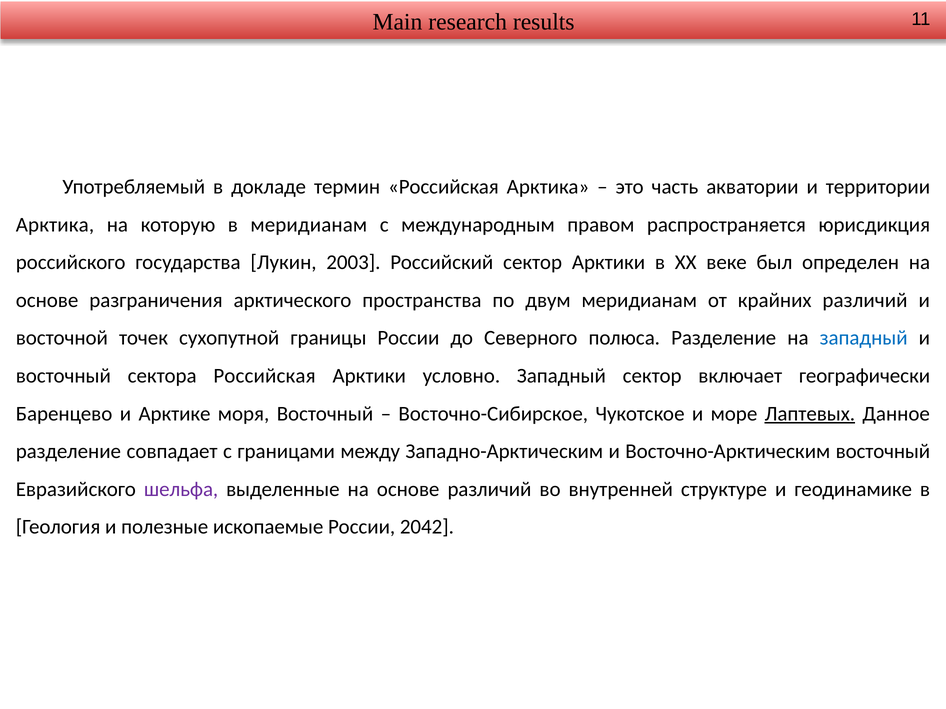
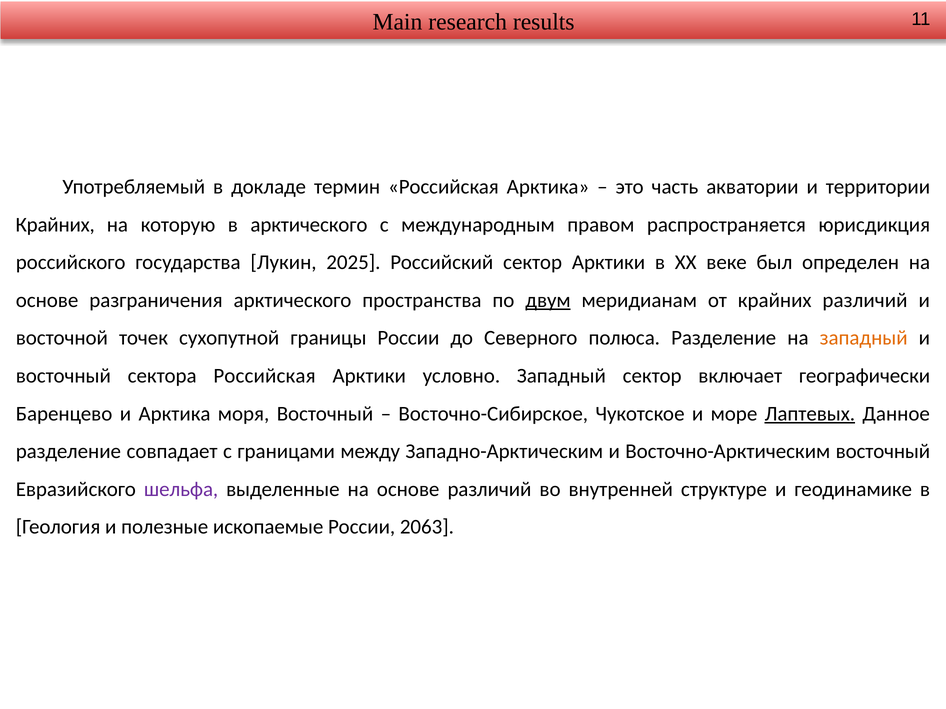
Арктика: Арктика -> Крайних (55, 225)
в меридианам: меридианам -> арктического (309, 225)
2003: 2003 -> 2025 (353, 263)
двум underline: none -> present (548, 300)
западный colour: blue -> orange (864, 338)
и Арктике: Арктике -> Арктика (175, 414)
2042: 2042 -> 2063 (427, 527)
